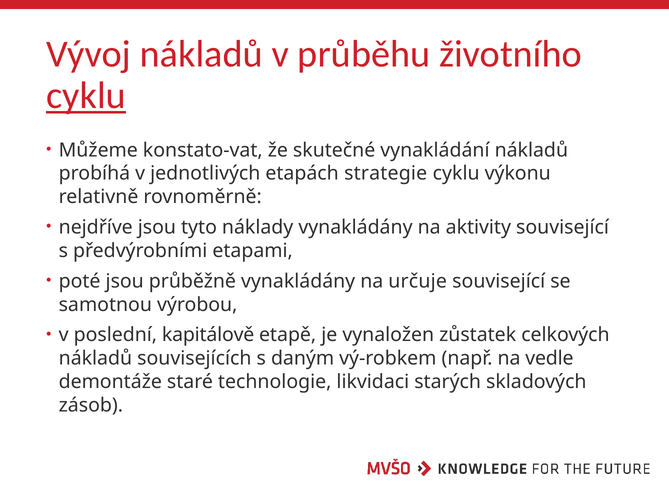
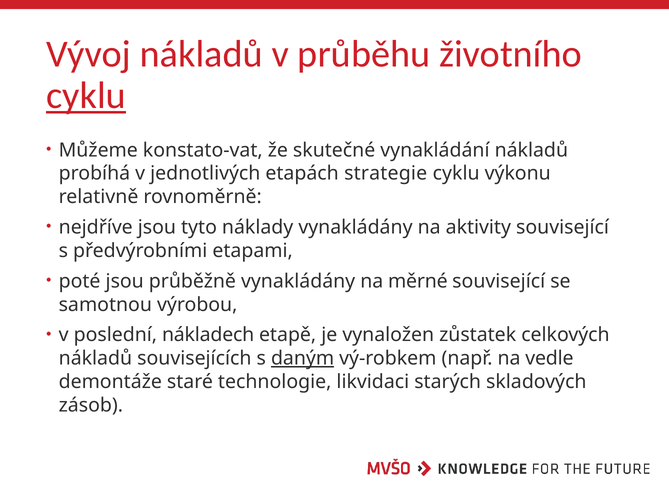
určuje: určuje -> měrné (418, 281)
kapitálově: kapitálově -> nákladech (208, 335)
daným underline: none -> present (303, 358)
